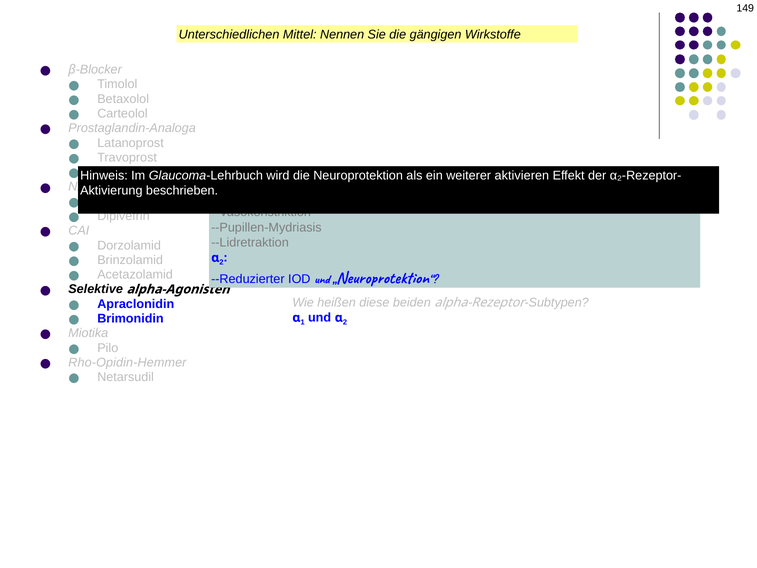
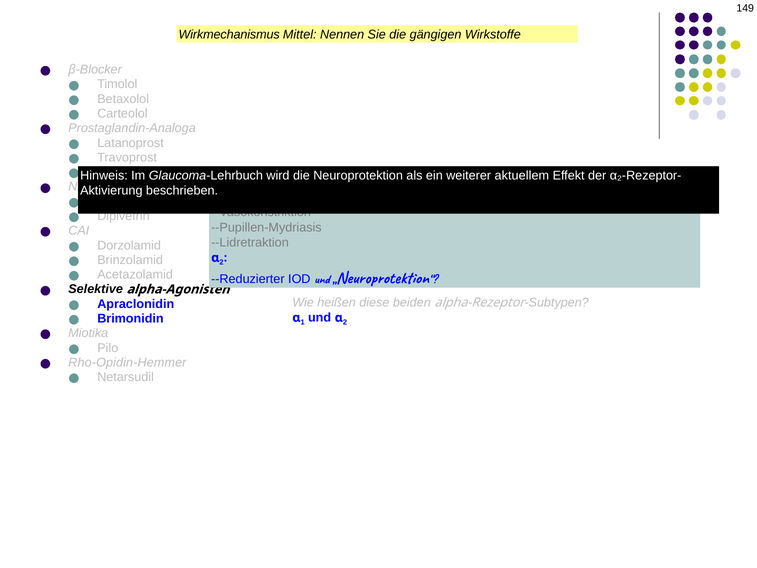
Unterschiedlichen: Unterschiedlichen -> Wirkmechanismus (229, 35)
aktivieren: aktivieren -> aktuellem (522, 176)
